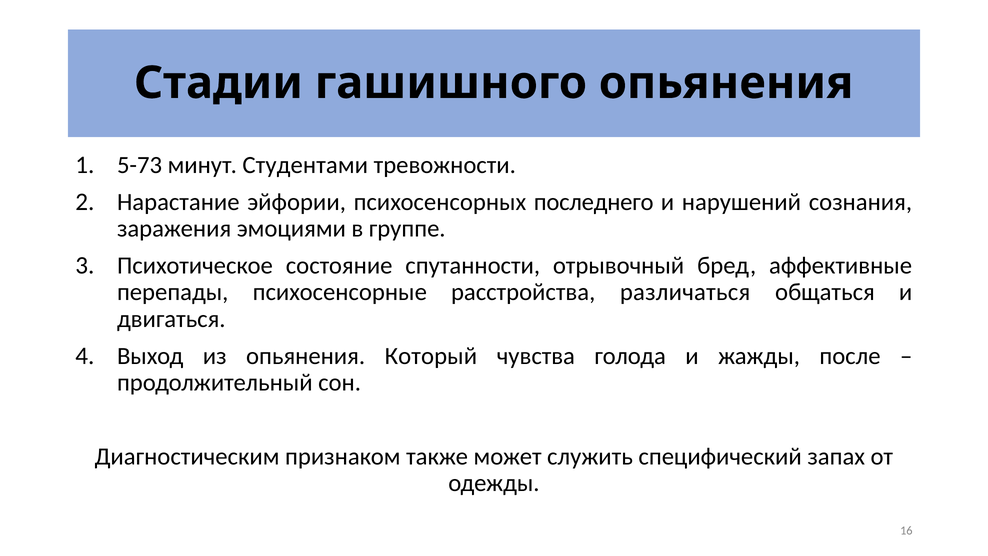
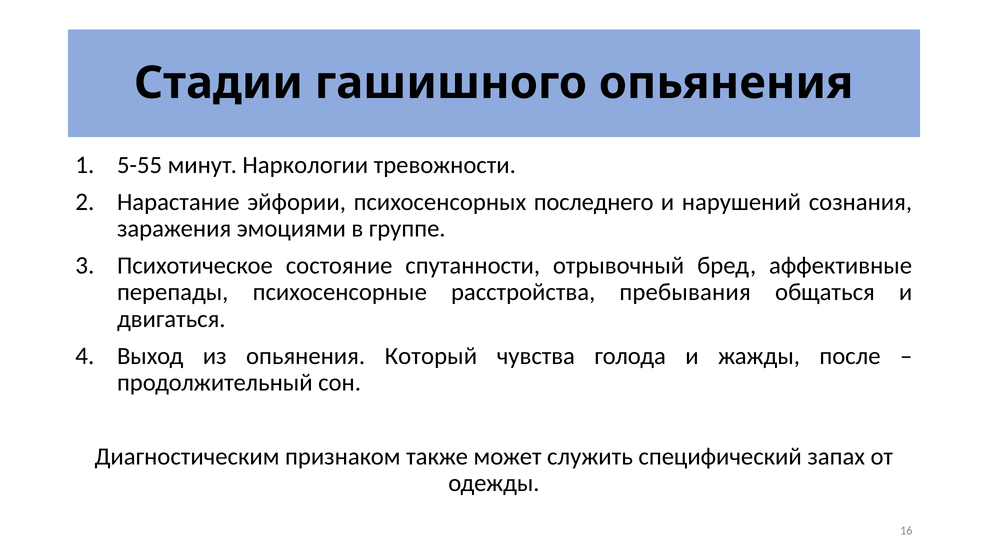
5-73: 5-73 -> 5-55 (140, 165)
Студентами: Студентами -> Наркологии (305, 165)
различаться: различаться -> пребывания (685, 292)
